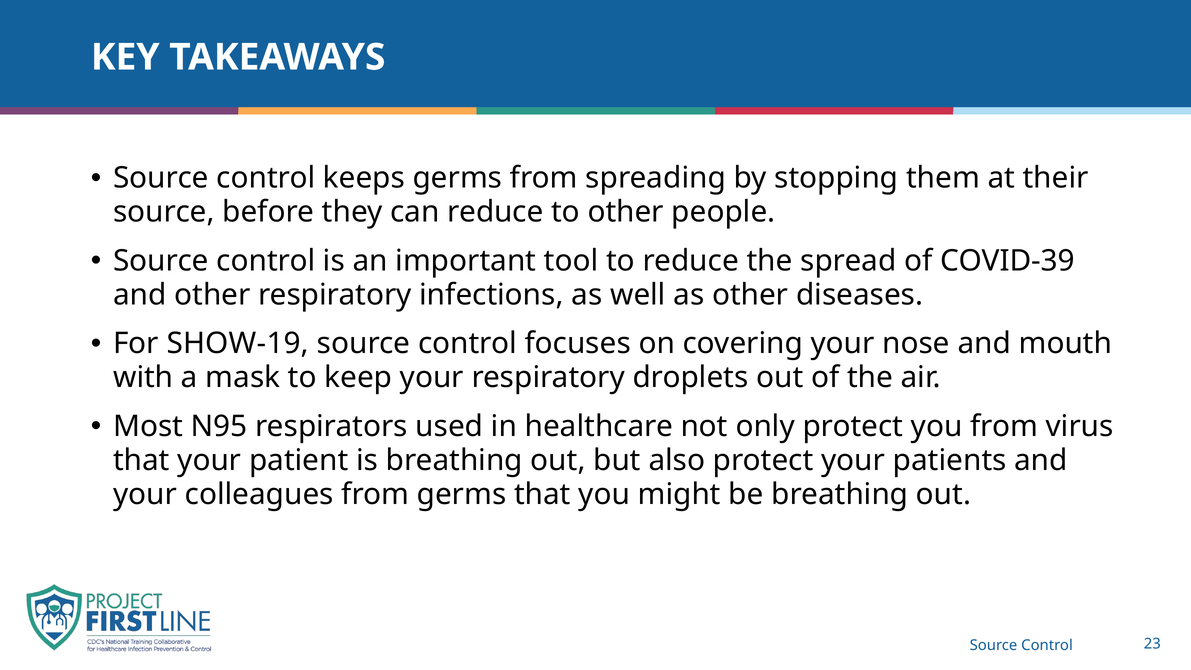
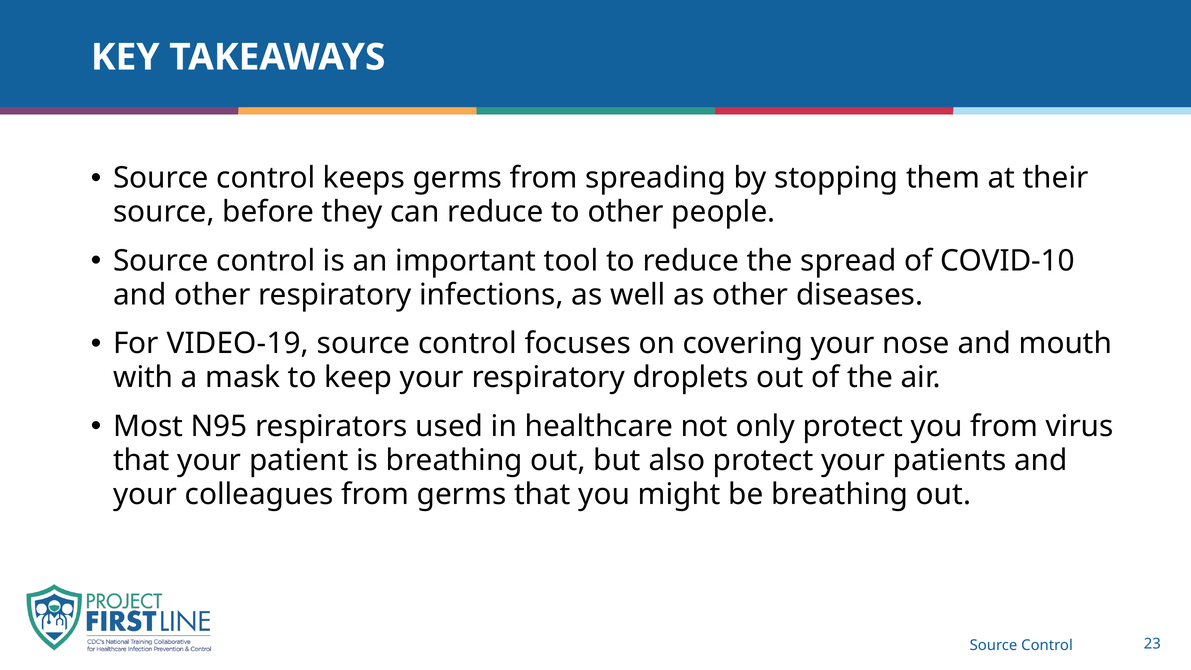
COVID-39: COVID-39 -> COVID-10 (1007, 261)
SHOW-19: SHOW-19 -> VIDEO-19 (238, 344)
